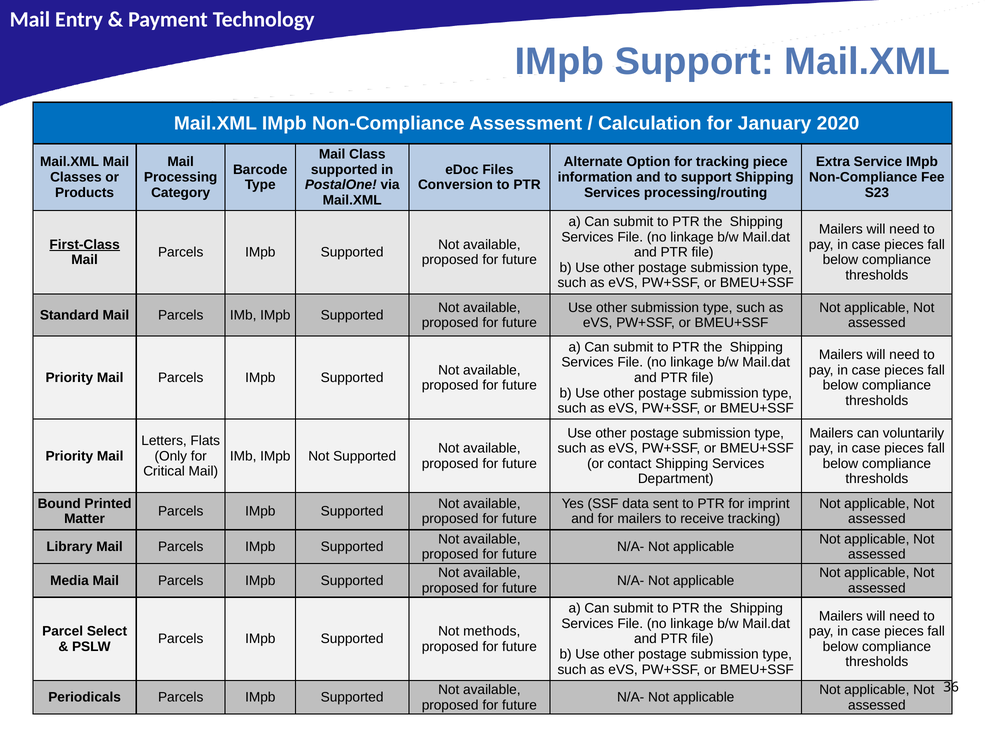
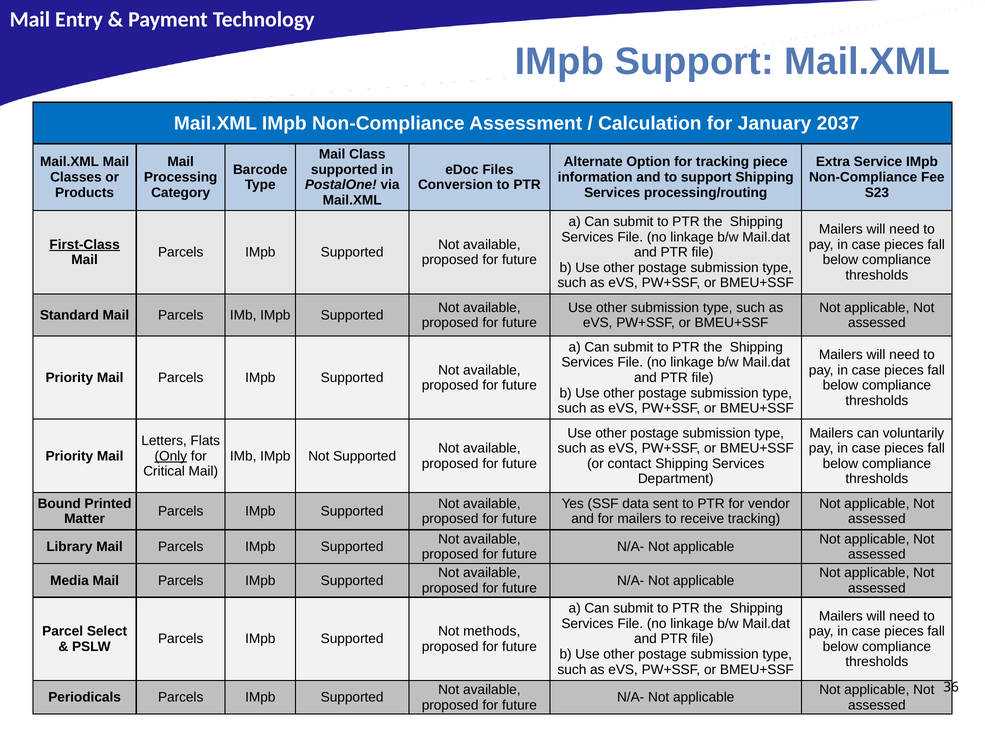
2020: 2020 -> 2037 (838, 123)
Only underline: none -> present (171, 456)
imprint: imprint -> vendor (769, 503)
